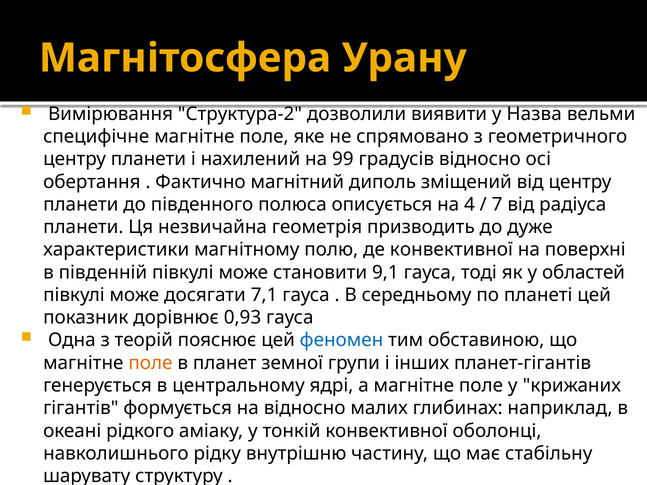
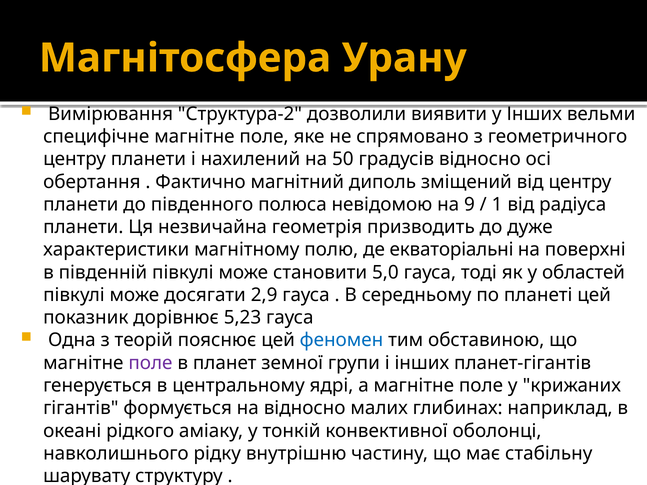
у Назва: Назва -> Інших (534, 114)
99: 99 -> 50 (343, 159)
описується: описується -> невідомою (382, 205)
4: 4 -> 9 (470, 205)
7: 7 -> 1 (497, 205)
де конвективної: конвективної -> екваторіальні (452, 250)
9,1: 9,1 -> 5,0 (385, 272)
7,1: 7,1 -> 2,9 (264, 295)
0,93: 0,93 -> 5,23 (242, 318)
поле colour: orange -> purple (150, 363)
